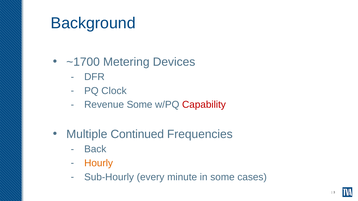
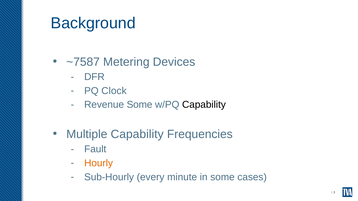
~1700: ~1700 -> ~7587 (83, 62)
Capability colour: red -> black (204, 105)
Multiple Continued: Continued -> Capability (137, 134)
Back: Back -> Fault (95, 149)
